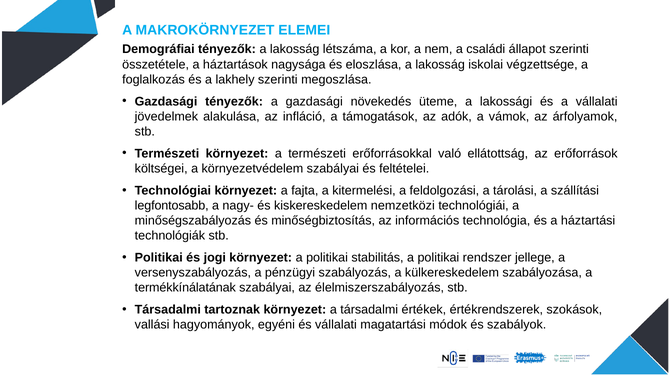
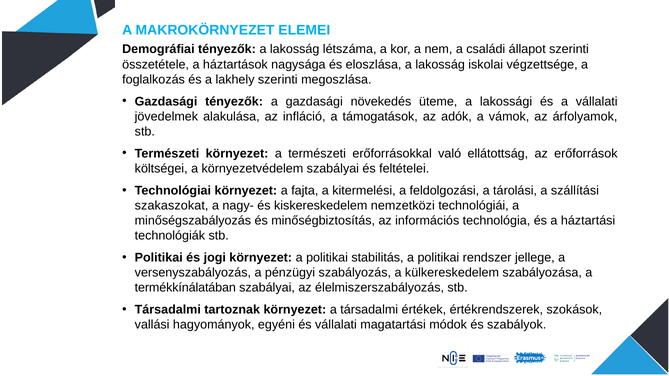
legfontosabb: legfontosabb -> szakaszokat (172, 206)
termékkínálatának: termékkínálatának -> termékkínálatában (185, 288)
